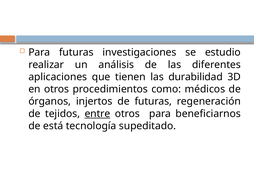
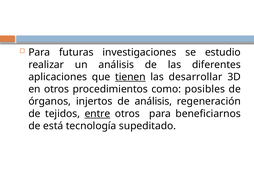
tienen underline: none -> present (130, 77)
durabilidad: durabilidad -> desarrollar (196, 77)
médicos: médicos -> posibles (205, 89)
de futuras: futuras -> análisis (153, 102)
